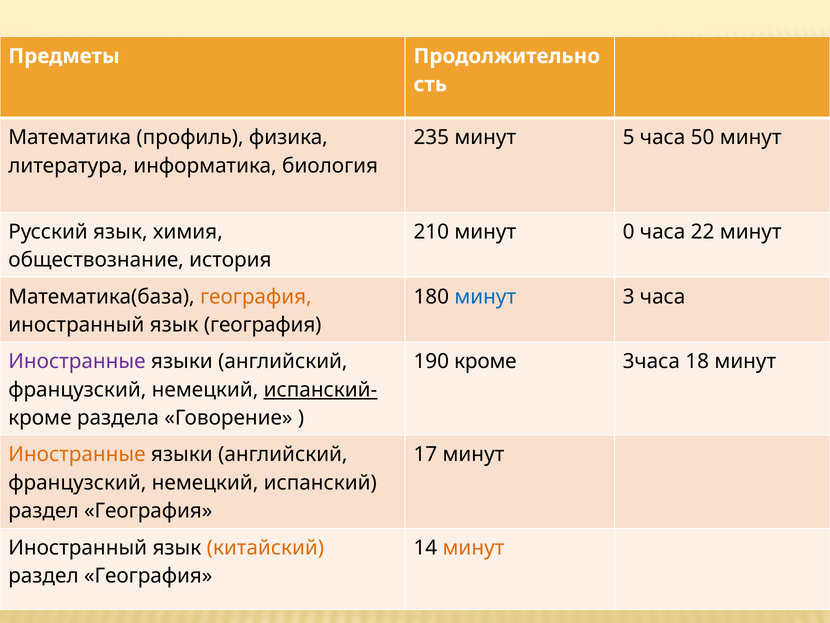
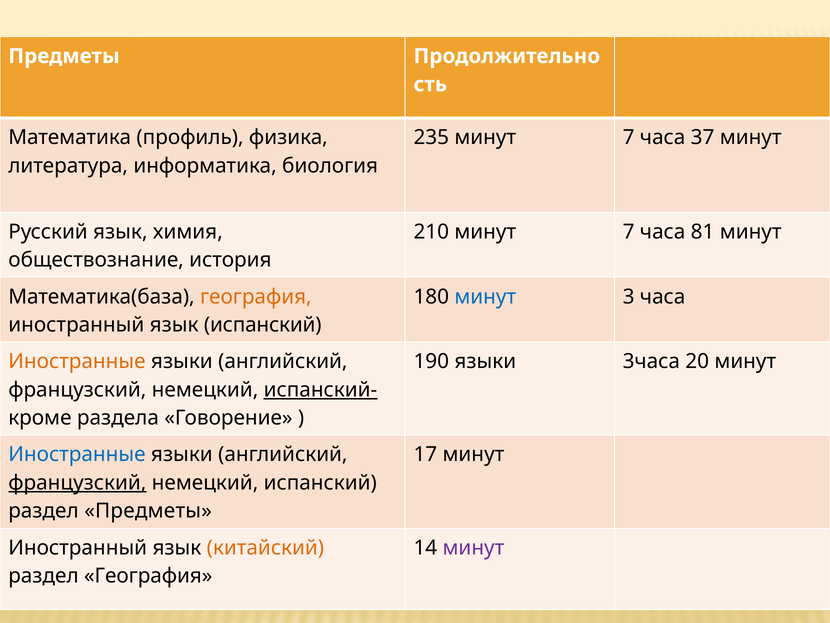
235 минут 5: 5 -> 7 (629, 137)
50: 50 -> 37 (703, 137)
210 минут 0: 0 -> 7 (629, 232)
22: 22 -> 81 (703, 232)
язык география: география -> испанский (263, 325)
Иностранные colour: purple -> orange (77, 361)
190 кроме: кроме -> языки (485, 361)
18: 18 -> 20 (697, 361)
Иностранные colour: orange -> blue (77, 454)
французский underline: none -> present (77, 482)
География: География -> Предметы (148, 511)
минут colour: orange -> purple (473, 547)
